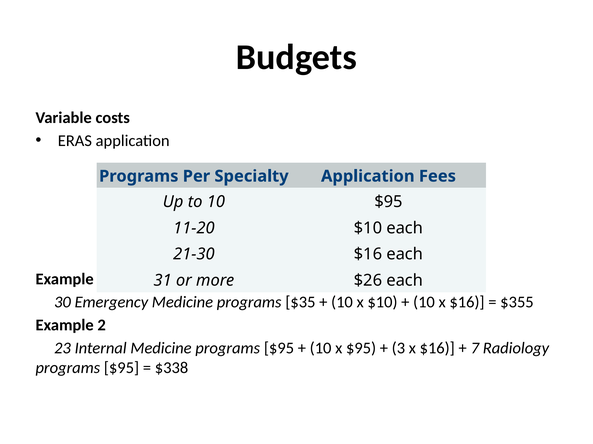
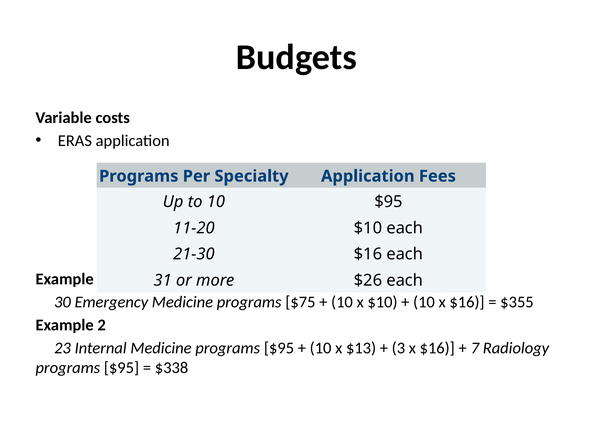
$35: $35 -> $75 (300, 303)
x $95: $95 -> $13 (361, 349)
